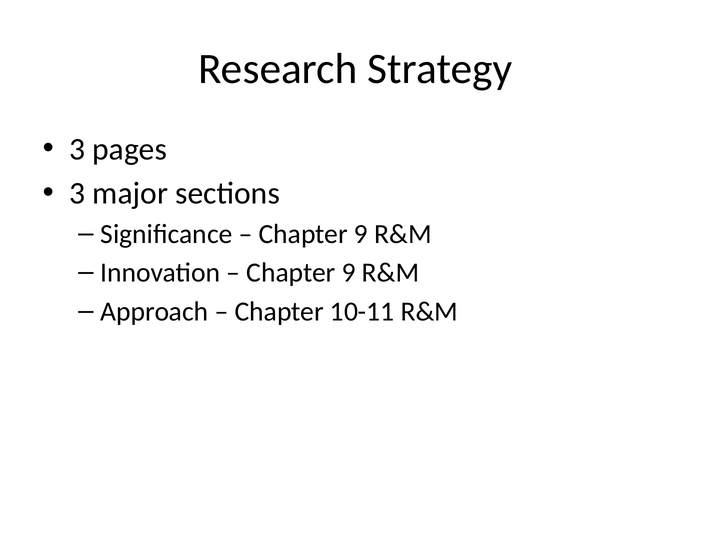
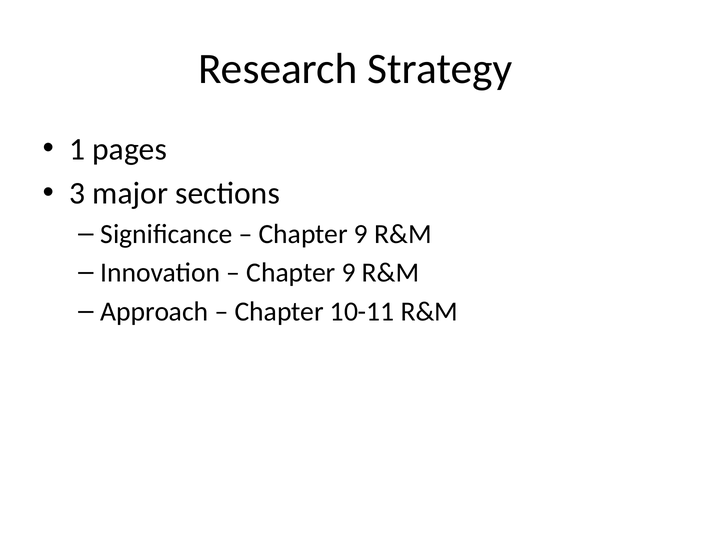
3: 3 -> 1 (77, 149)
